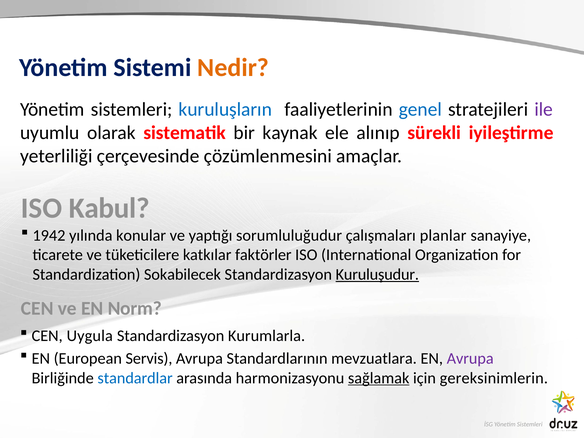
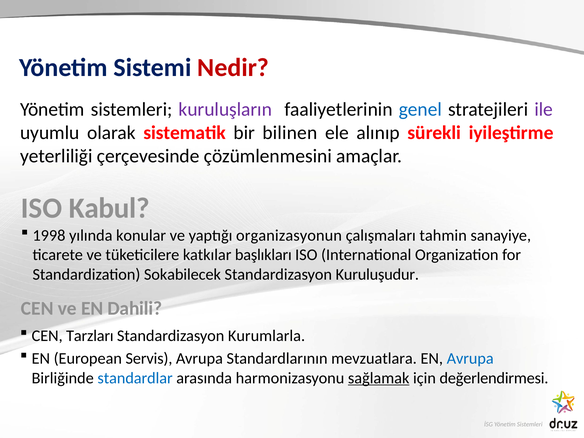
Nedir colour: orange -> red (233, 67)
kuruluşların colour: blue -> purple (225, 109)
kaynak: kaynak -> bilinen (290, 133)
1942: 1942 -> 1998 (49, 235)
sorumluluğudur: sorumluluğudur -> organizasyonun (289, 235)
planlar: planlar -> tahmin (443, 235)
faktörler: faktörler -> başlıkları (263, 255)
Kuruluşudur underline: present -> none (377, 274)
Norm: Norm -> Dahili (135, 308)
Uygula: Uygula -> Tarzları (90, 336)
Avrupa colour: purple -> blue (470, 359)
gereksinimlerin: gereksinimlerin -> değerlendirmesi (494, 378)
